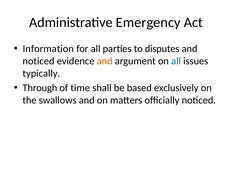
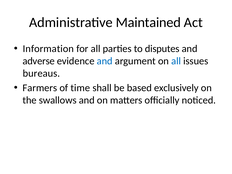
Emergency: Emergency -> Maintained (148, 22)
noticed: noticed -> adverse (39, 61)
and colour: orange -> blue (105, 61)
typically: typically -> bureaus (41, 73)
Through: Through -> Farmers (40, 88)
